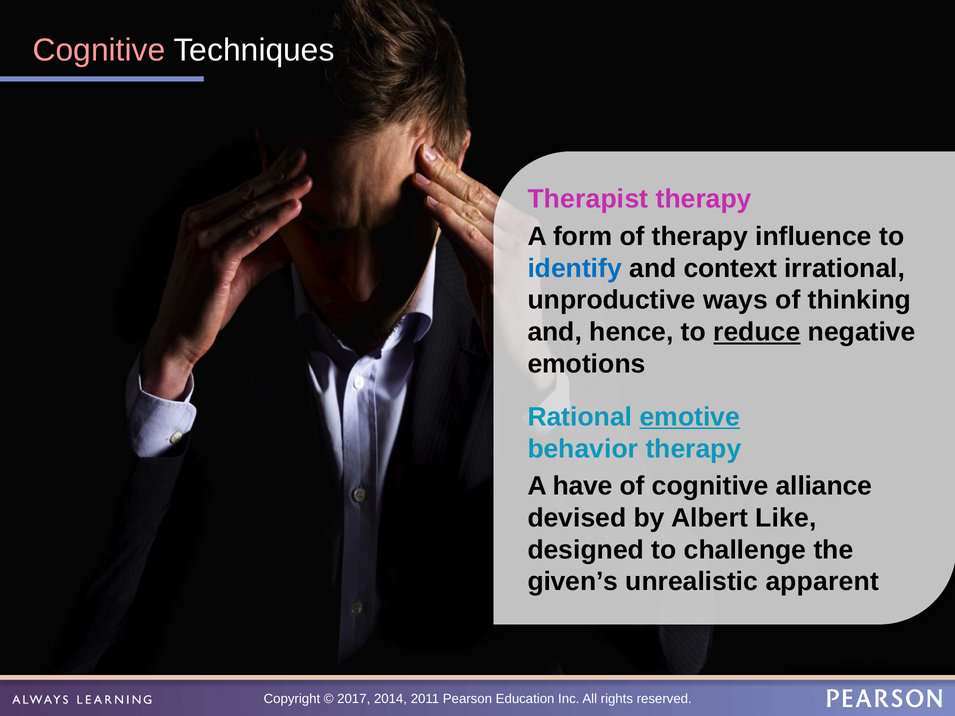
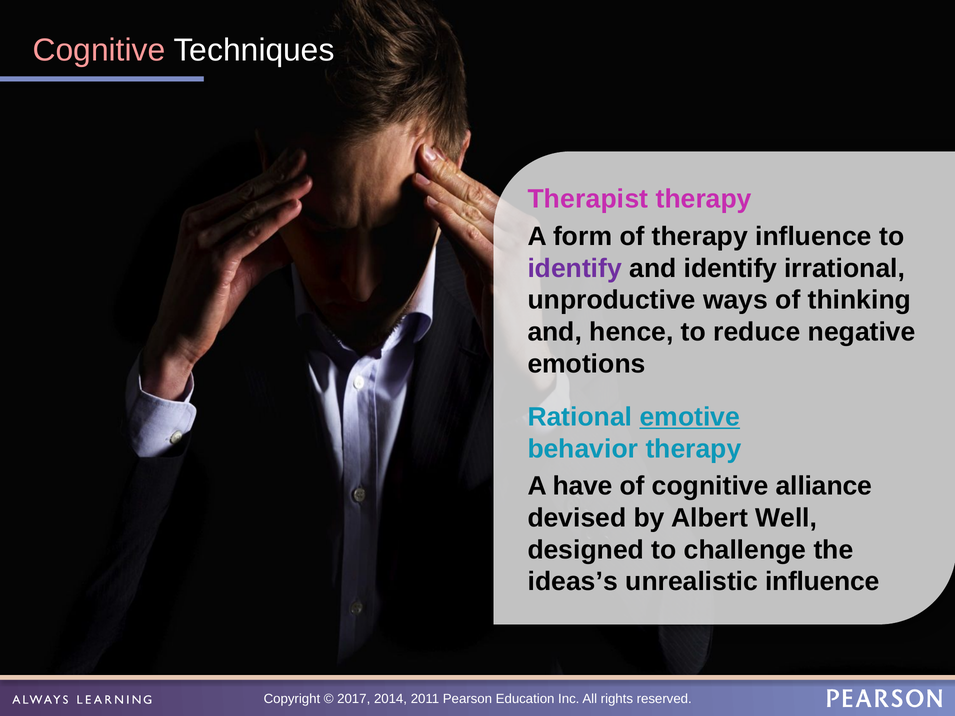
identify colour: blue -> purple (575, 268)
and context: context -> identify (730, 268)
reduce underline: present -> none (757, 332)
Like: Like -> Well (786, 518)
given’s: given’s -> ideas’s (573, 582)
unrealistic apparent: apparent -> influence (822, 582)
